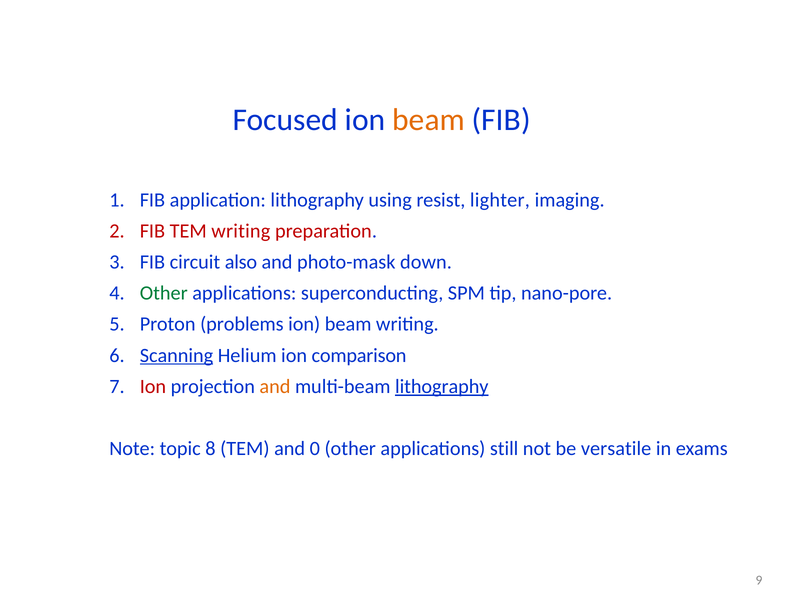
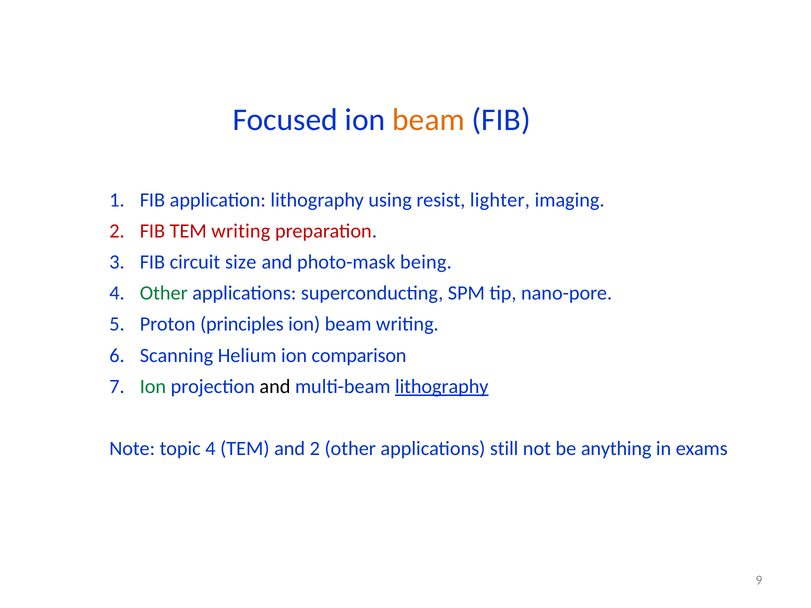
also: also -> size (241, 262)
down: down -> being (426, 262)
problems: problems -> principles (242, 324)
Scanning underline: present -> none (176, 356)
Ion colour: red -> green (153, 387)
and colour: orange -> black (275, 387)
topic 8: 8 -> 4 (210, 449)
and 0: 0 -> 2 (315, 449)
versatile: versatile -> anything (616, 449)
